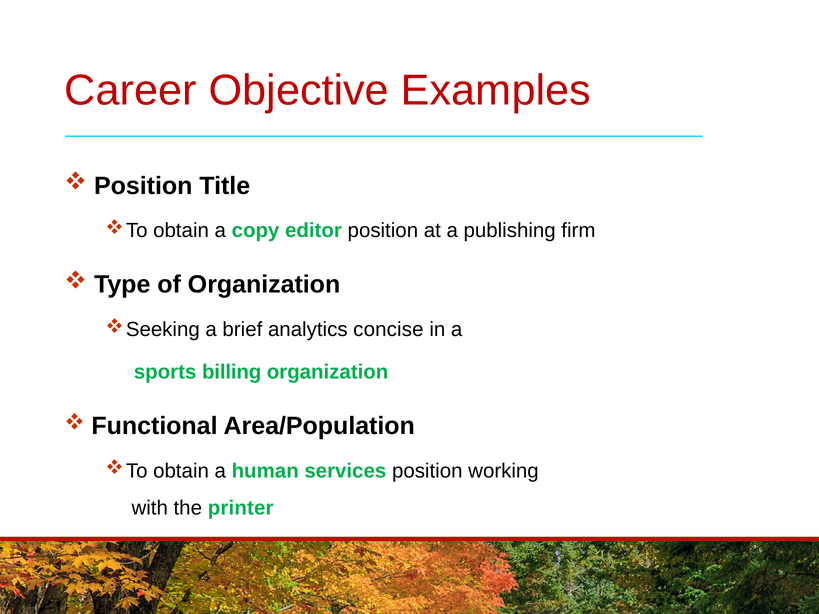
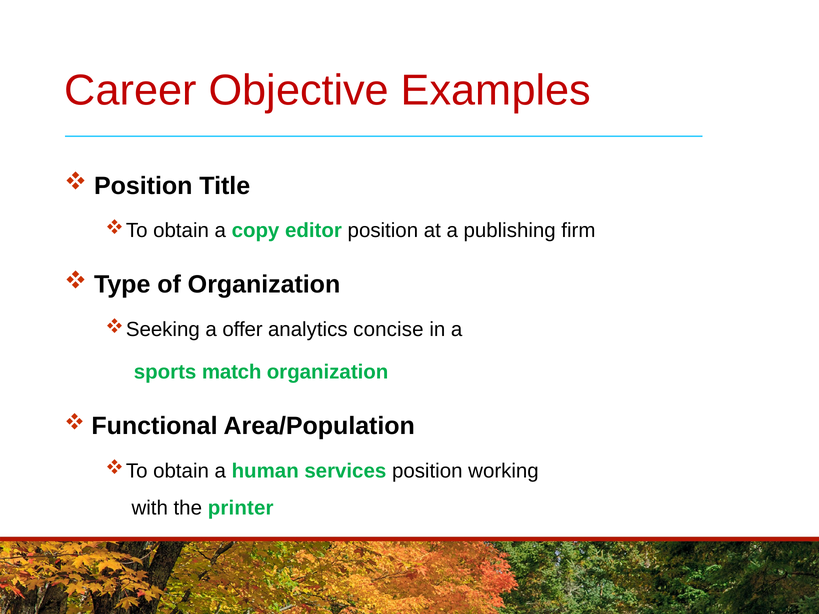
brief: brief -> offer (243, 330)
billing: billing -> match (232, 372)
